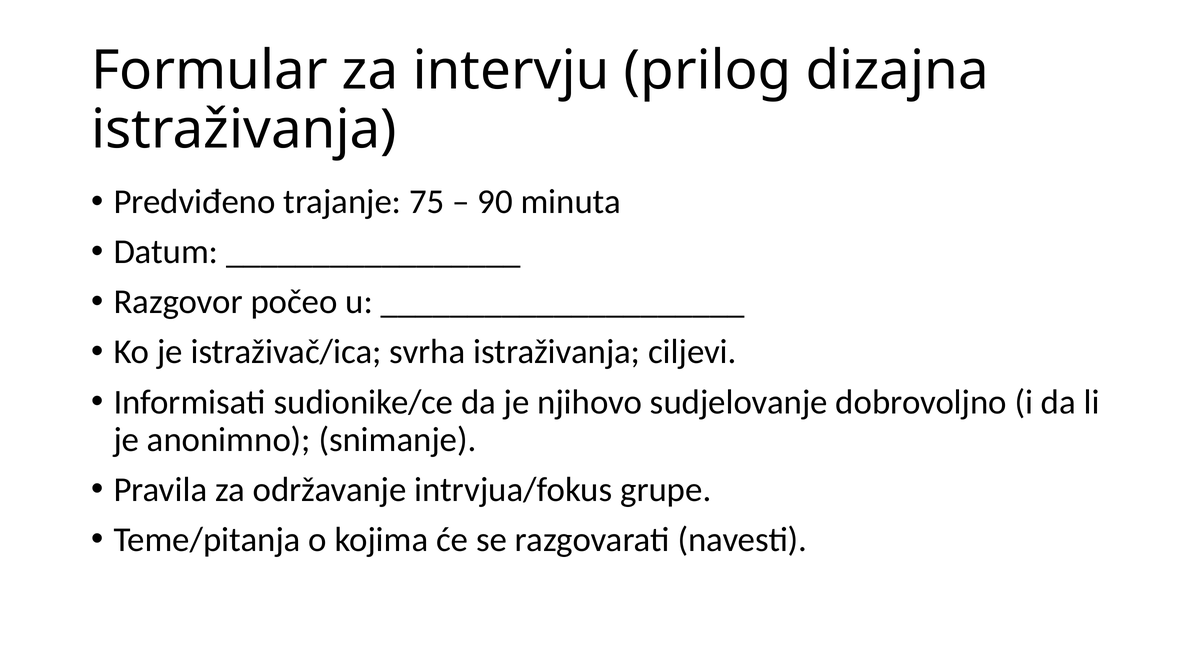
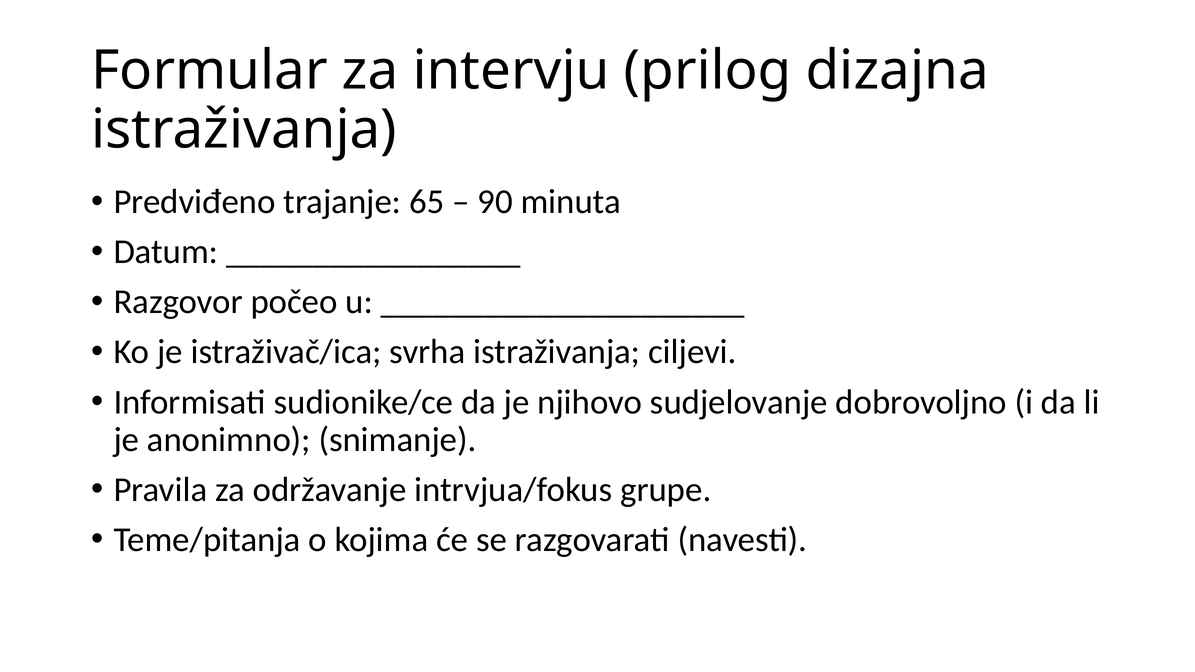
75: 75 -> 65 (427, 202)
